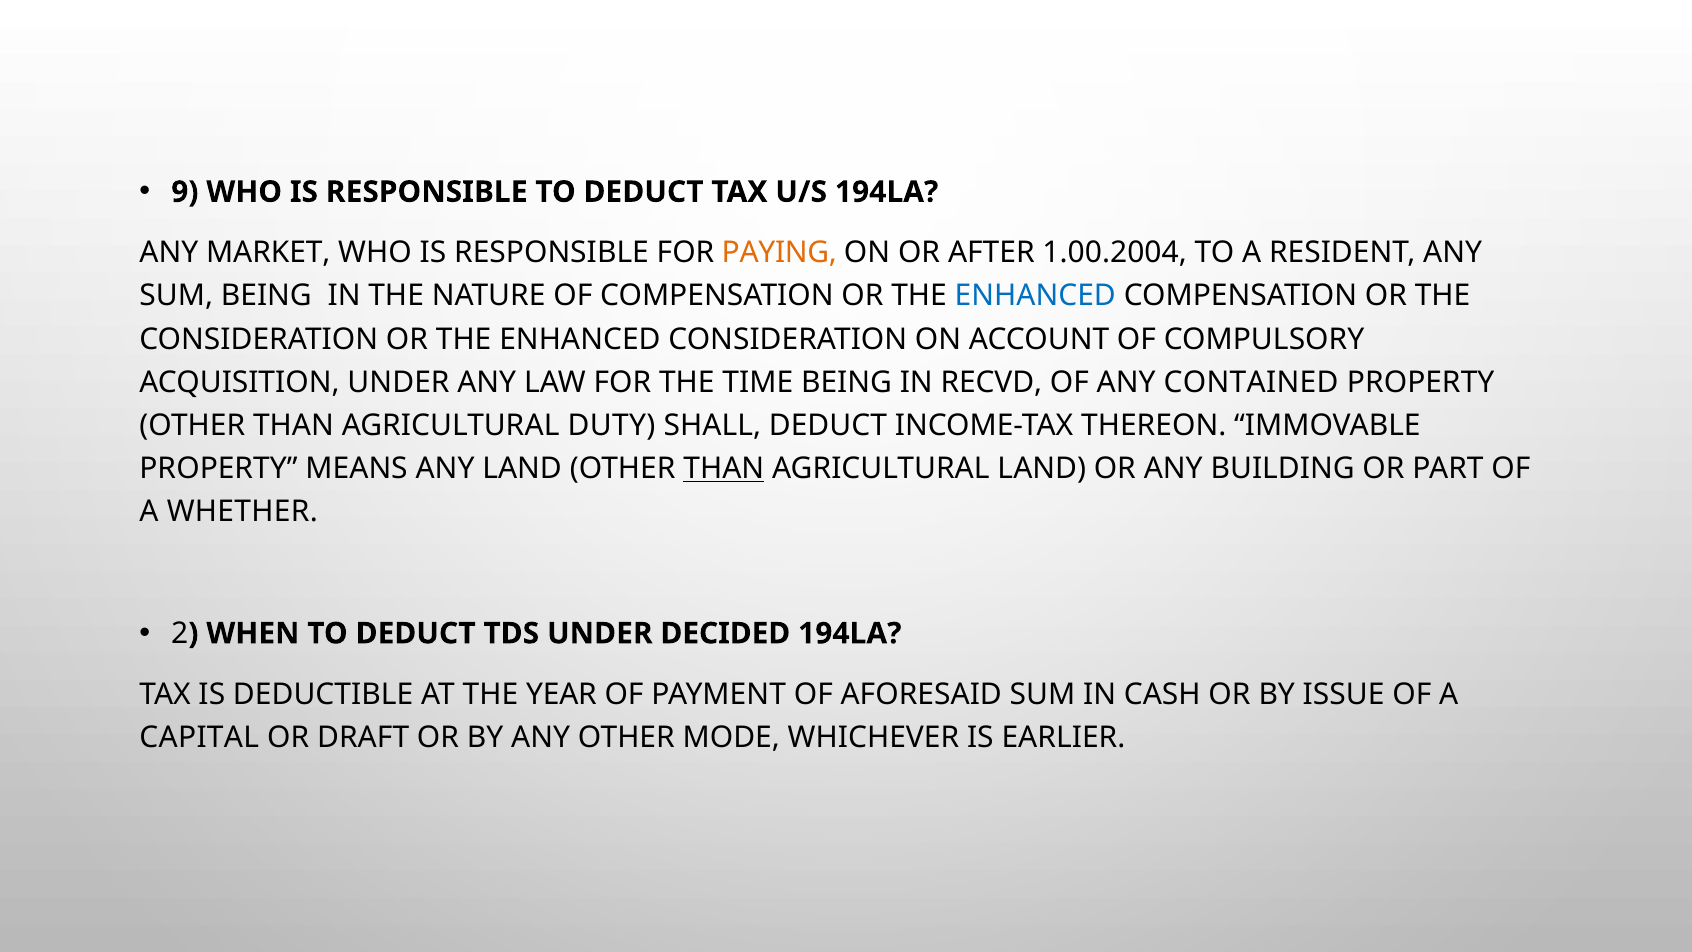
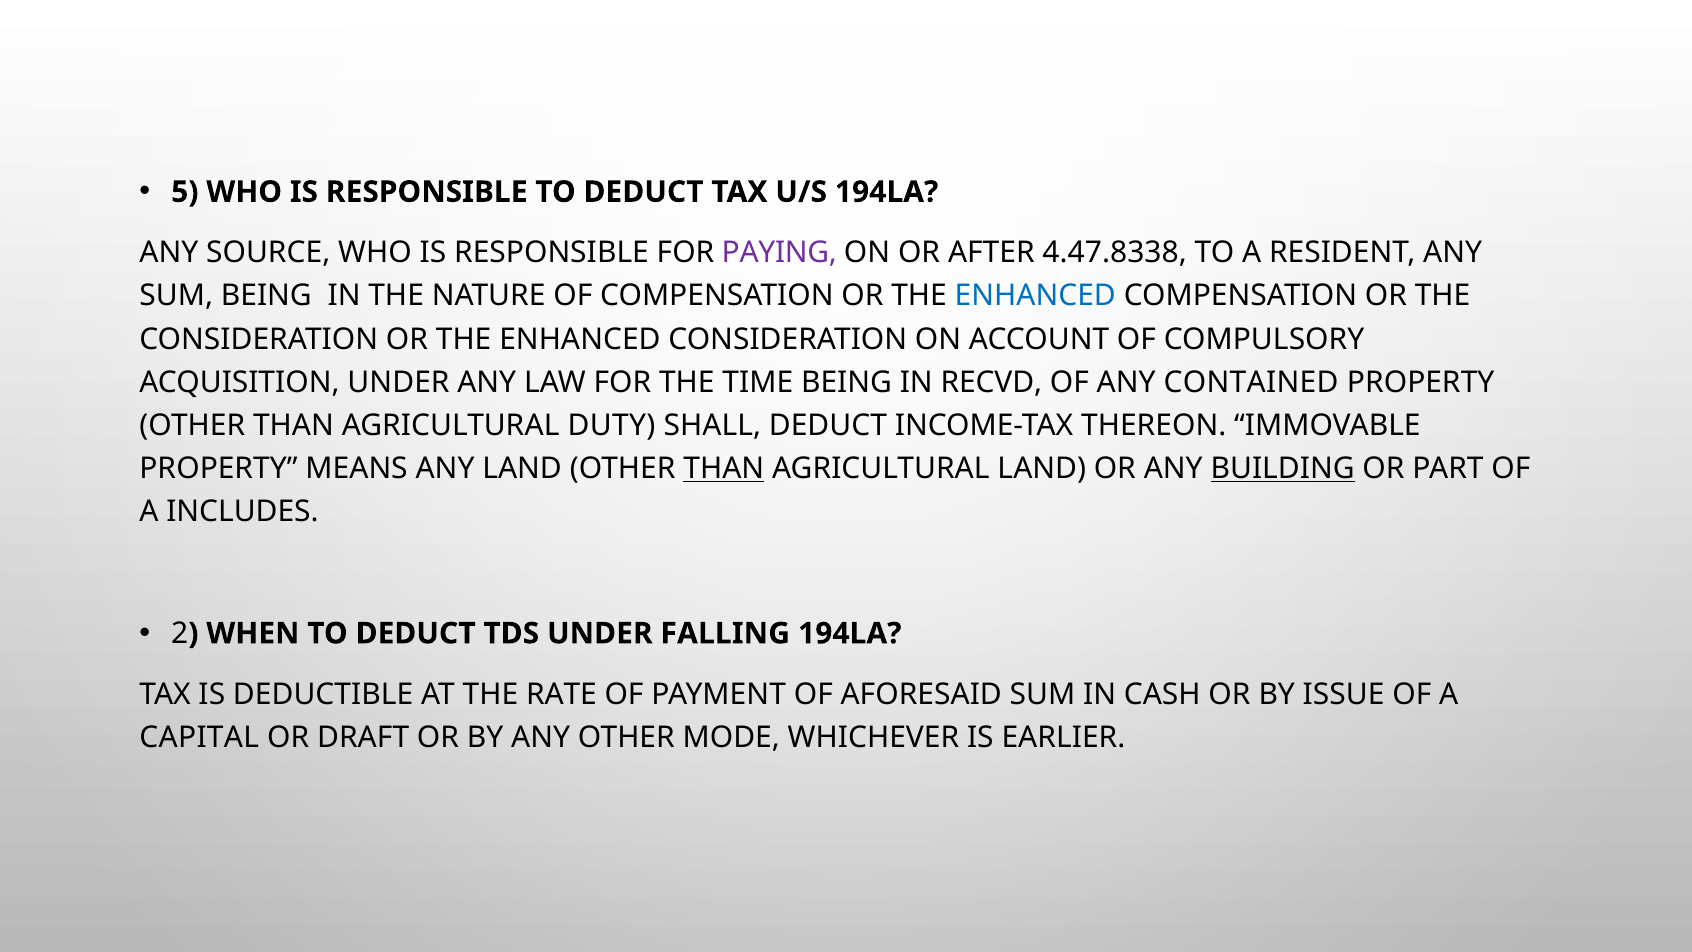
9: 9 -> 5 (185, 192)
MARKET: MARKET -> SOURCE (268, 253)
PAYING colour: orange -> purple (779, 253)
1.00.2004: 1.00.2004 -> 4.47.8338 (1115, 253)
BUILDING underline: none -> present (1283, 469)
WHETHER: WHETHER -> INCLUDES (242, 512)
DECIDED: DECIDED -> FALLING (725, 633)
YEAR: YEAR -> RATE (561, 694)
